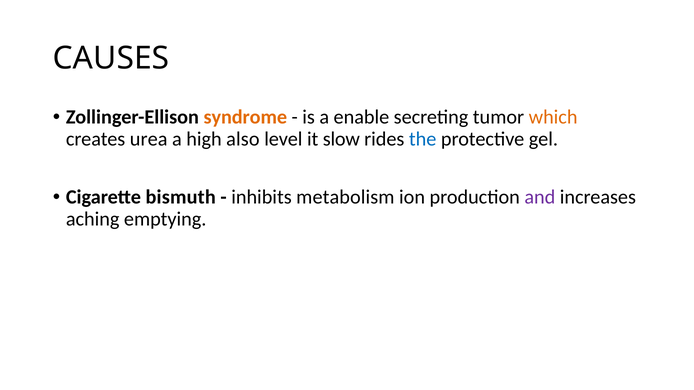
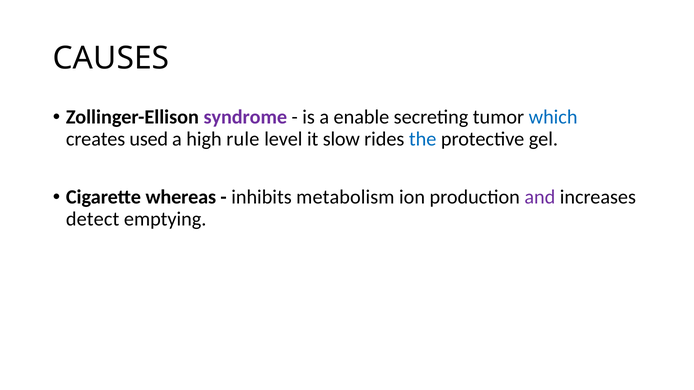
syndrome colour: orange -> purple (245, 117)
which colour: orange -> blue (553, 117)
urea: urea -> used (149, 139)
also: also -> rule (243, 139)
bismuth: bismuth -> whereas (181, 197)
aching: aching -> detect (93, 219)
